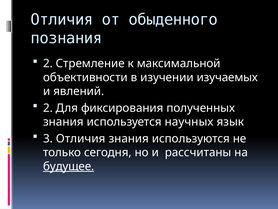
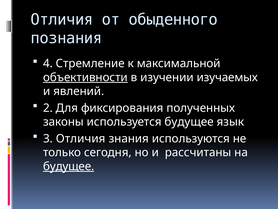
2: 2 -> 4 (48, 63)
объективности underline: none -> present (85, 77)
знания: знания -> законы (63, 122)
используется научных: научных -> будущее (189, 122)
